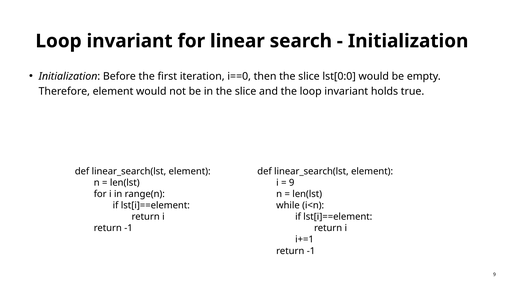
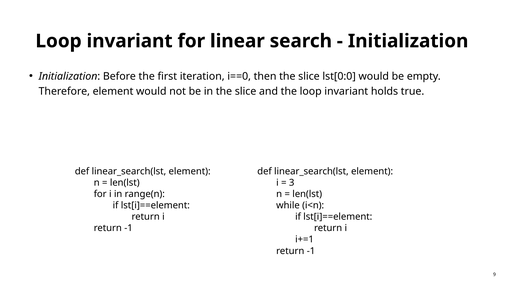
9: 9 -> 3 (292, 183)
